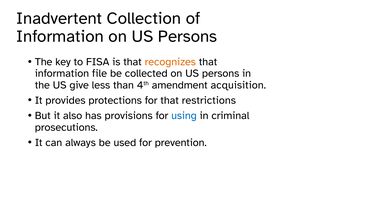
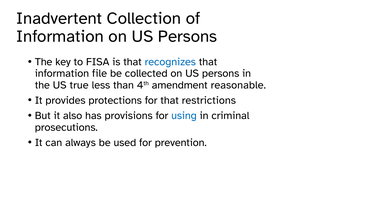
recognizes colour: orange -> blue (170, 62)
give: give -> true (79, 85)
acquisition: acquisition -> reasonable (238, 85)
